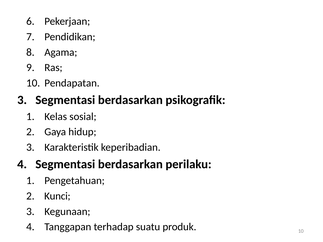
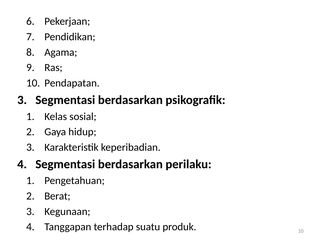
Kunci: Kunci -> Berat (57, 196)
